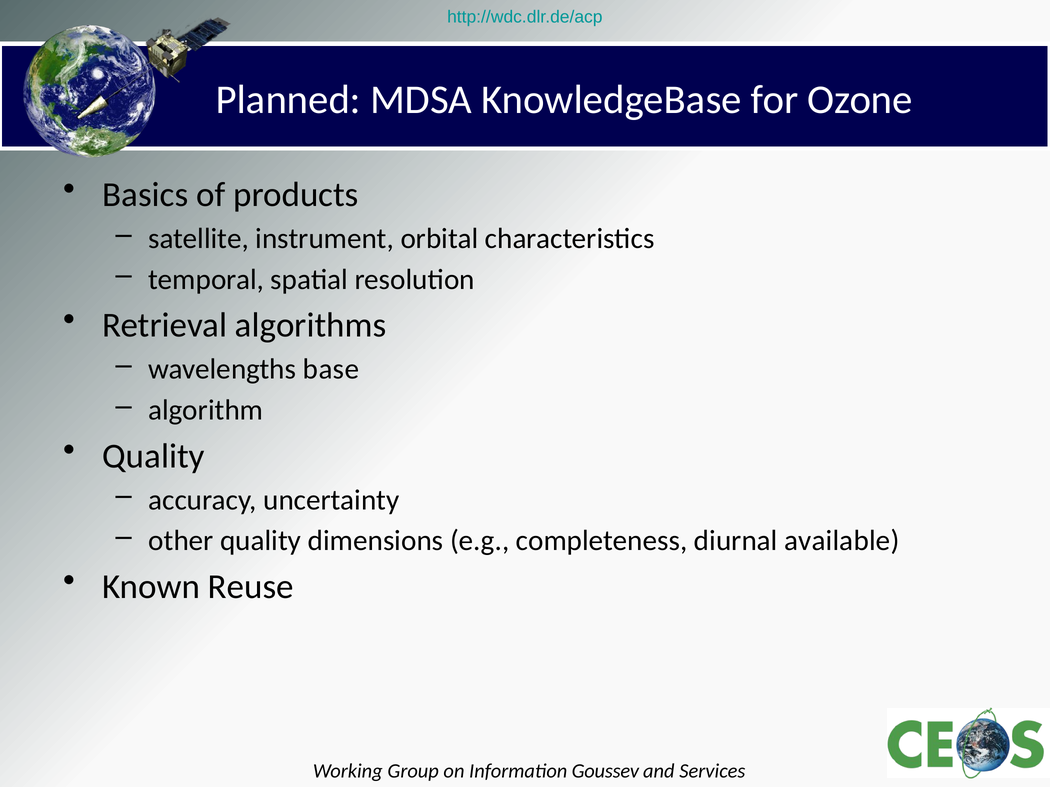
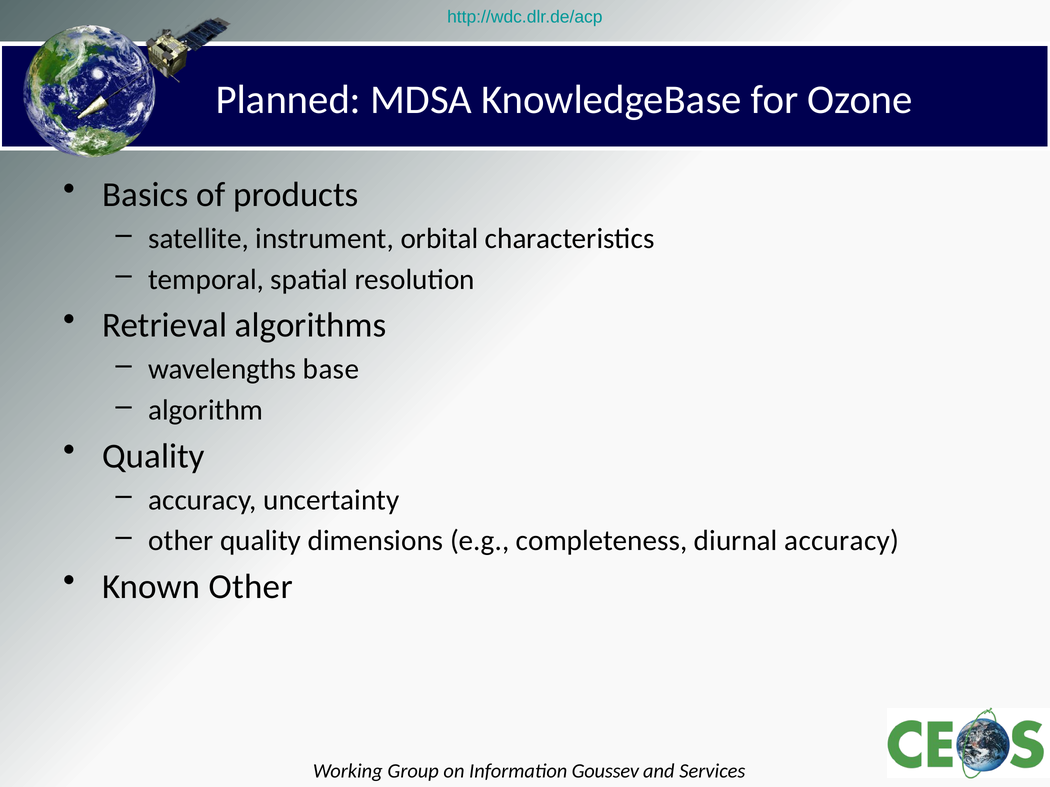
diurnal available: available -> accuracy (842, 541)
Known Reuse: Reuse -> Other (251, 587)
